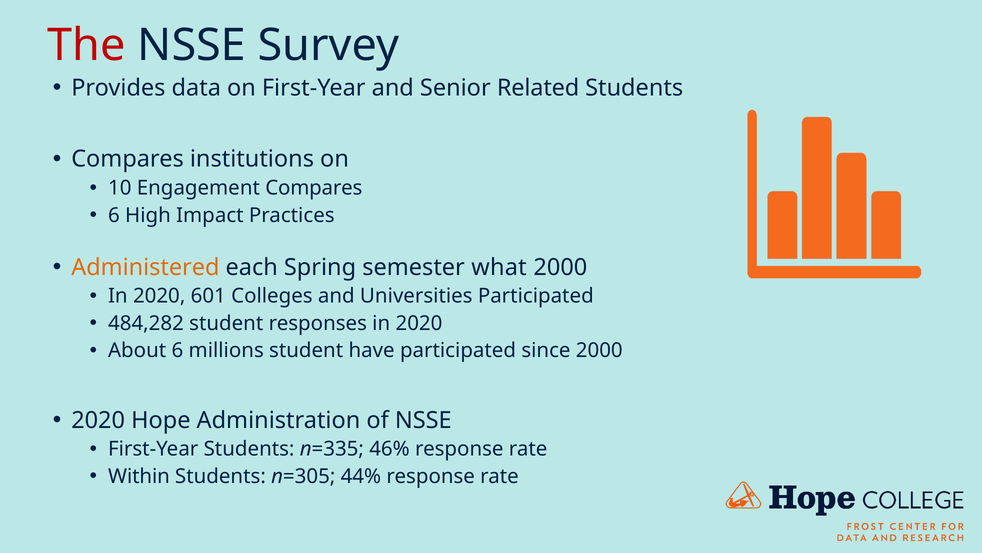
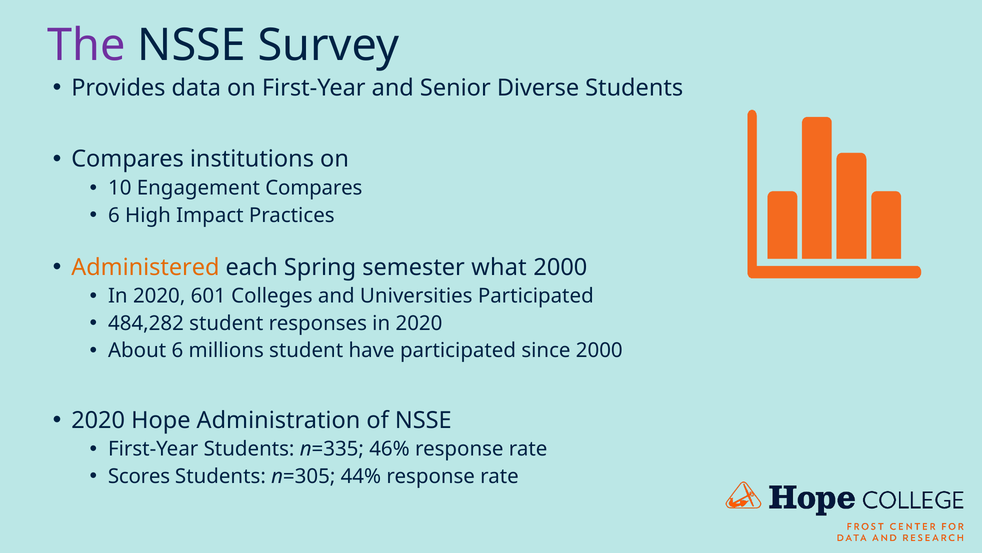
The colour: red -> purple (87, 45)
Related: Related -> Diverse (538, 88)
Within: Within -> Scores (139, 476)
